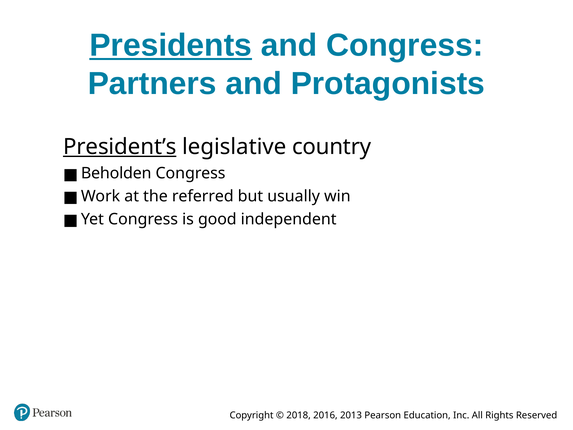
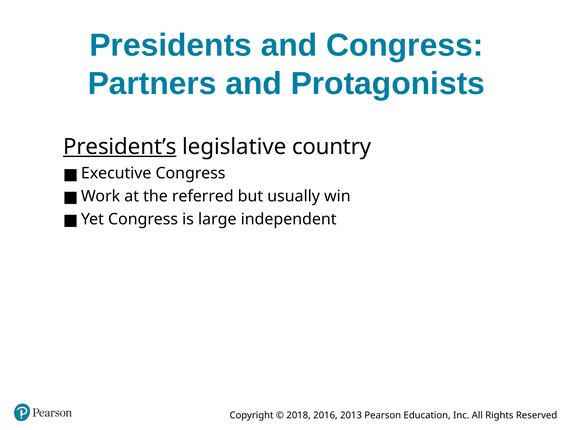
Presidents underline: present -> none (171, 45)
Beholden: Beholden -> Executive (116, 173)
good: good -> large (217, 219)
